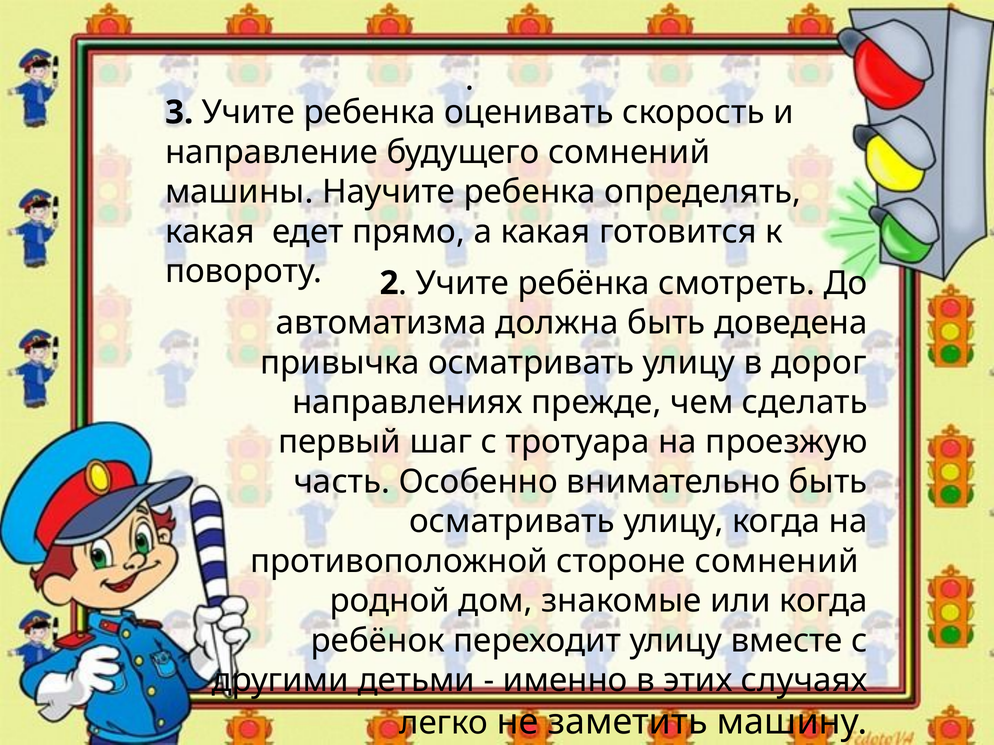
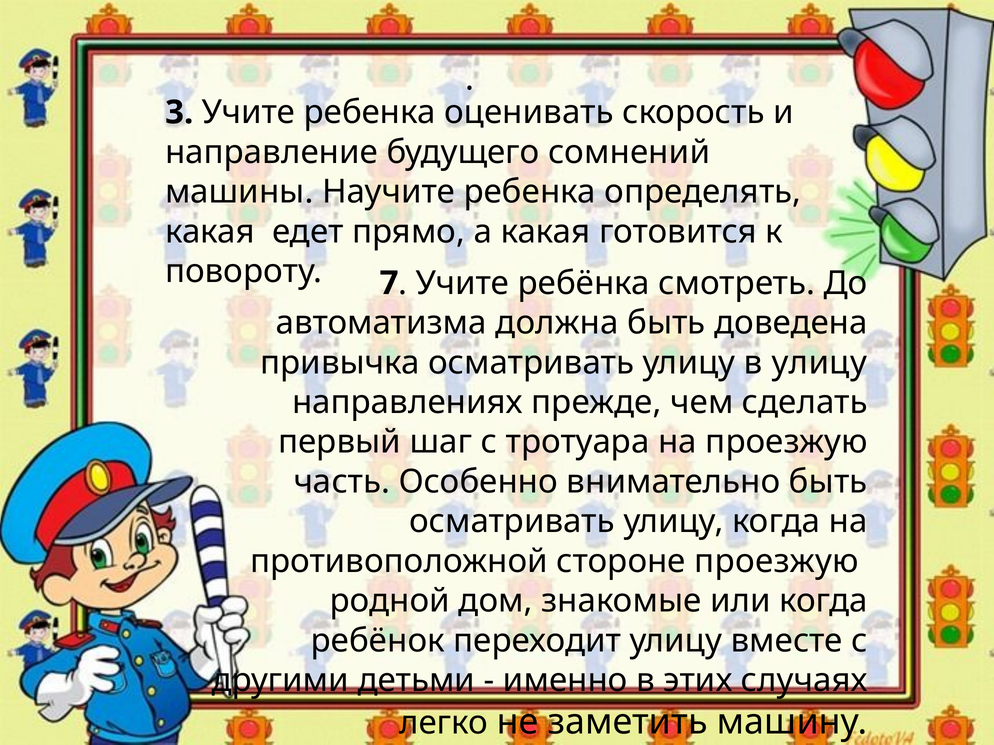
2: 2 -> 7 (389, 283)
в дорог: дорог -> улицу (819, 363)
стороне сомнений: сомнений -> проезжую (777, 562)
